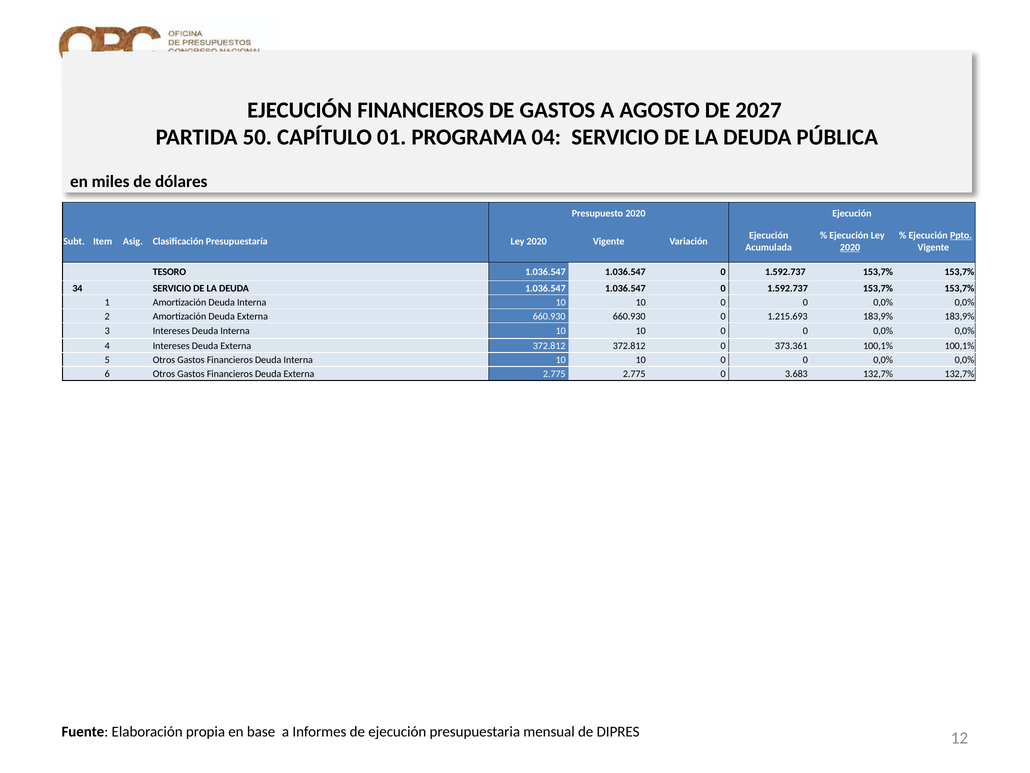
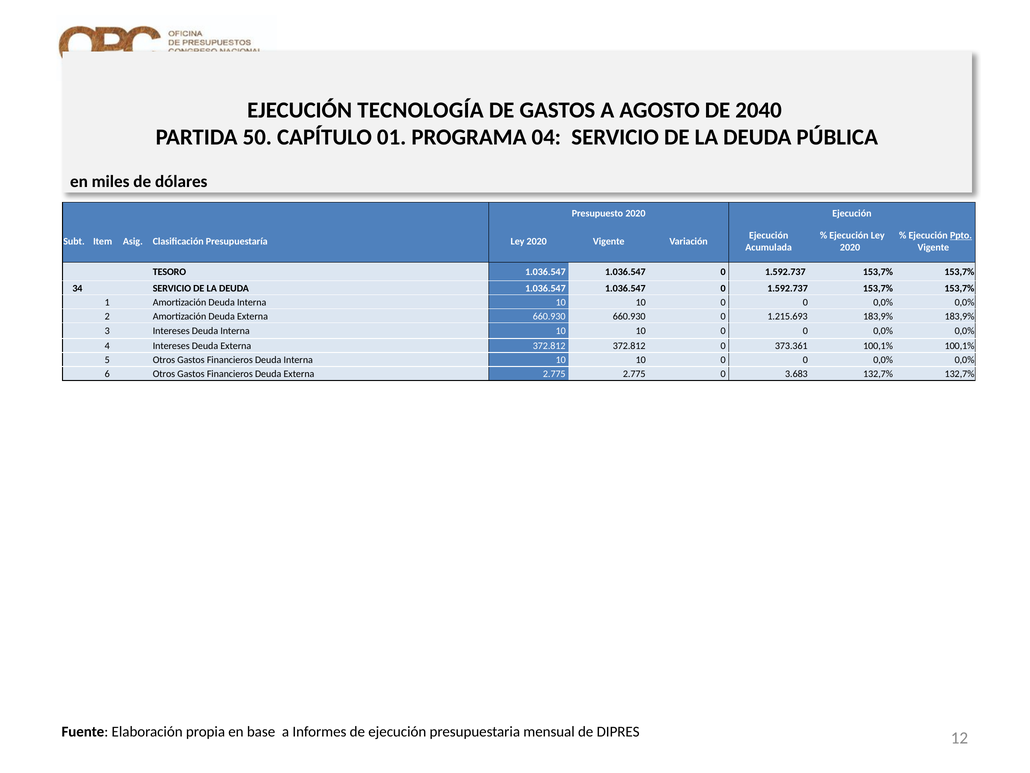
EJECUCIÓN FINANCIEROS: FINANCIEROS -> TECNOLOGÍA (420, 110)
2027: 2027 -> 2040 (759, 110)
2020 underline: present -> none (850, 247)
